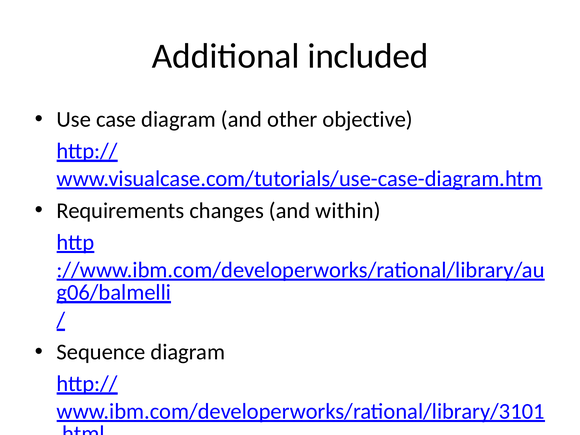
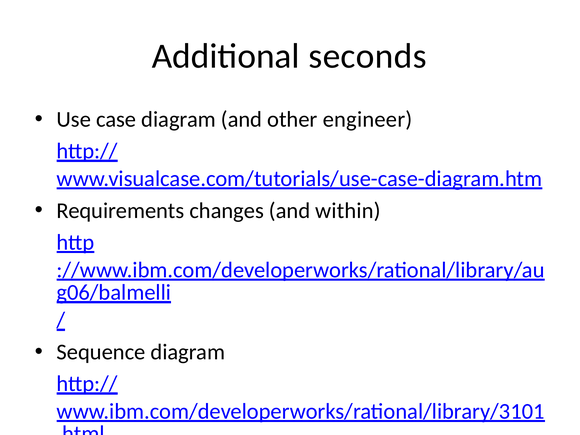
included: included -> seconds (368, 56)
objective: objective -> engineer (368, 120)
